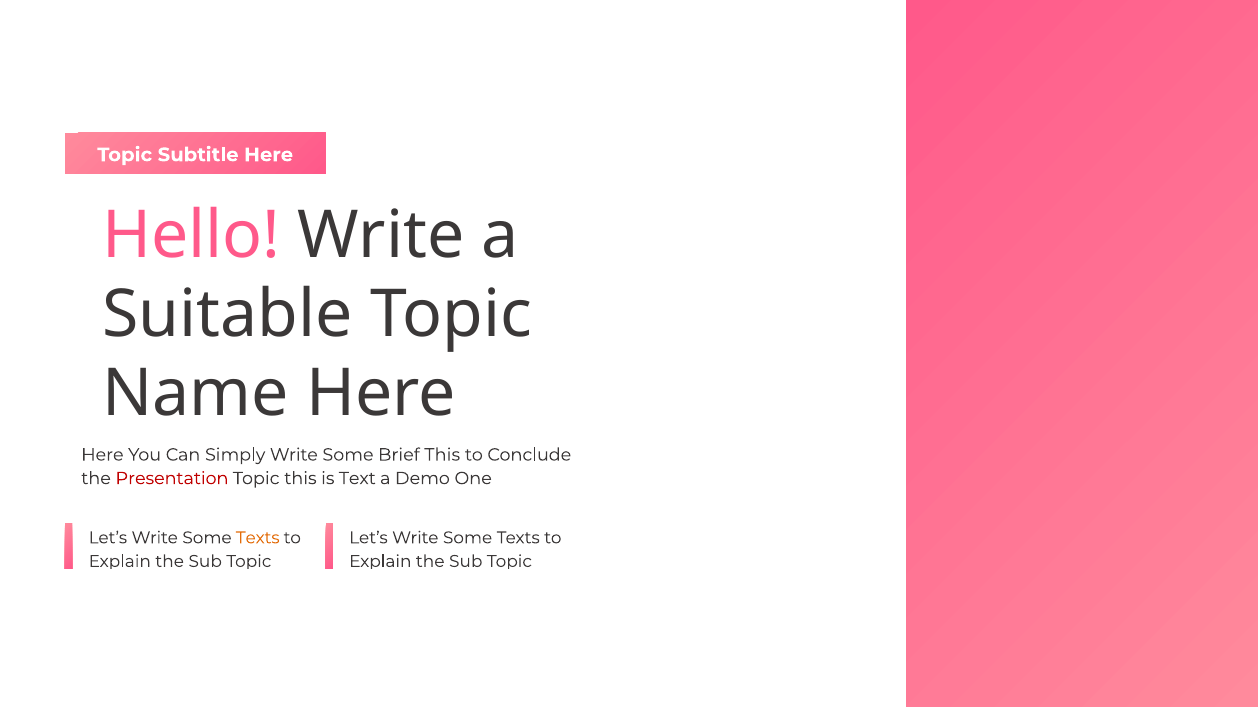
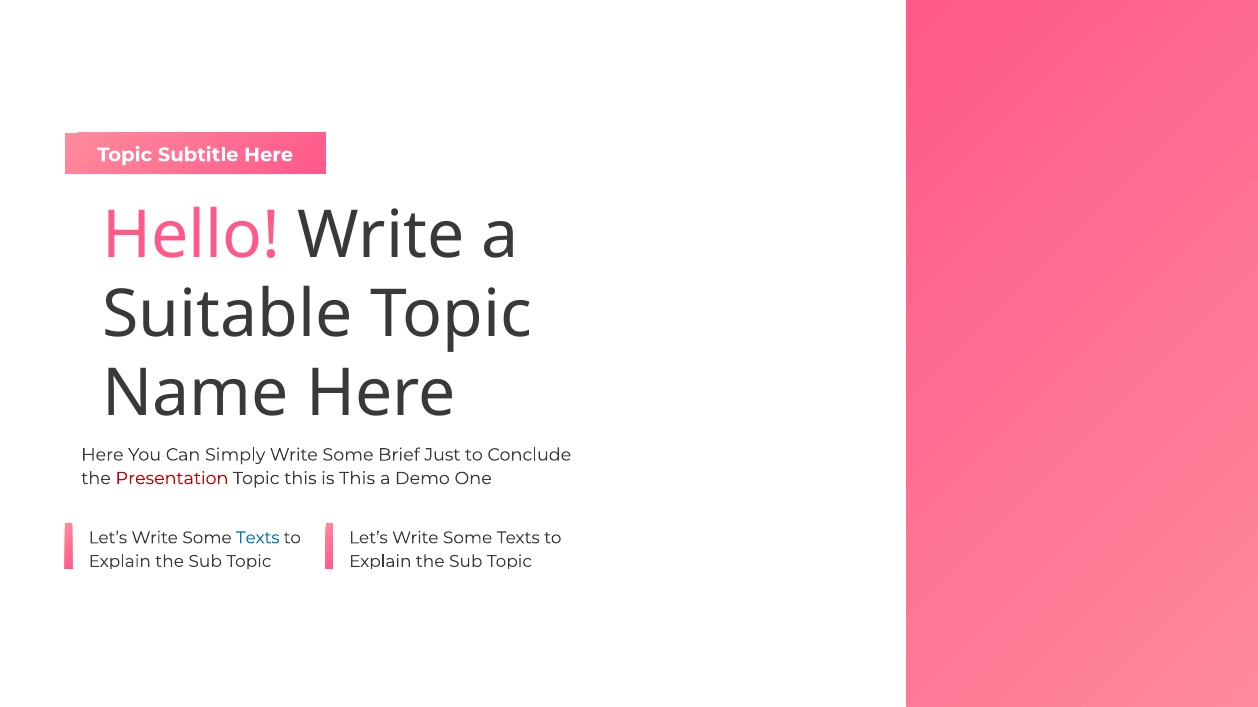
Brief This: This -> Just (442, 455)
is Text: Text -> This (357, 479)
Texts colour: orange -> blue (258, 538)
